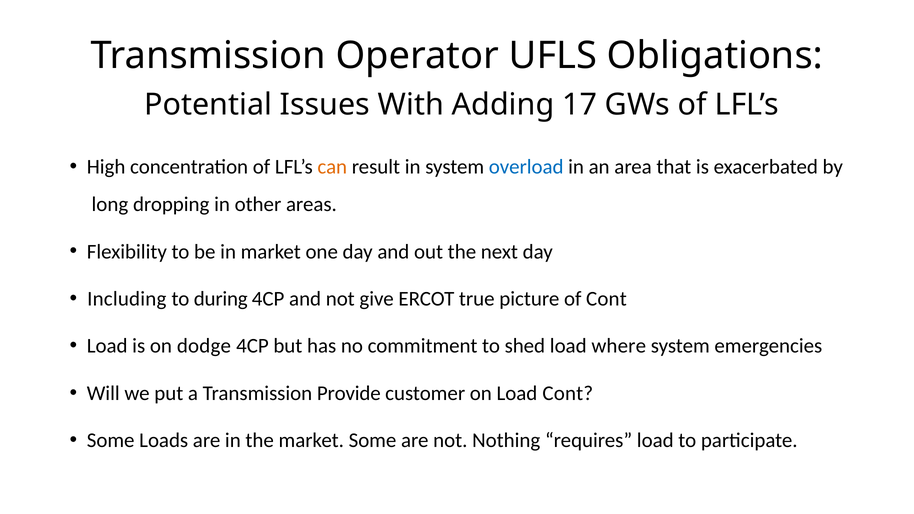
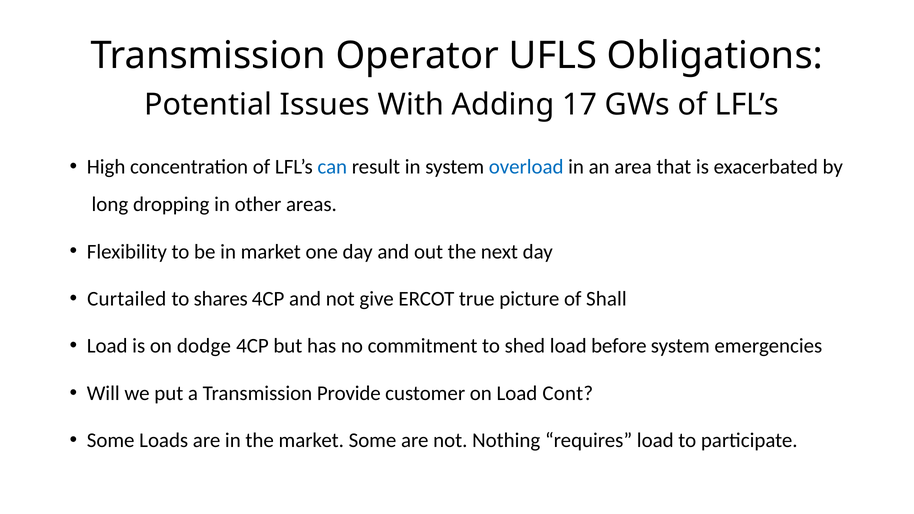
can colour: orange -> blue (332, 167)
Including: Including -> Curtailed (127, 299)
during: during -> shares (221, 299)
of Cont: Cont -> Shall (606, 299)
where: where -> before (619, 346)
